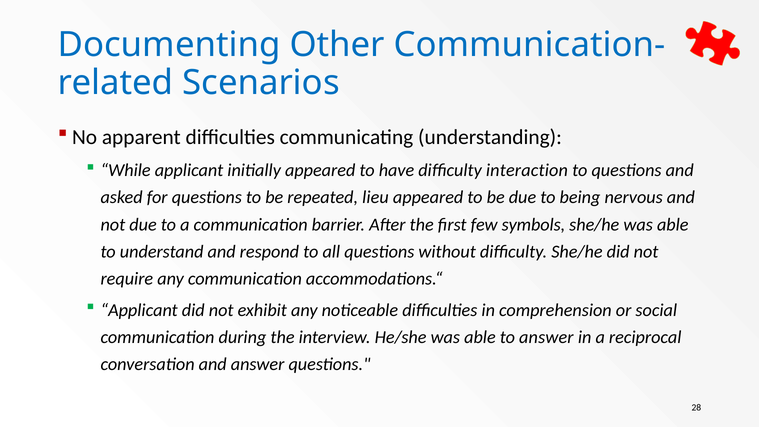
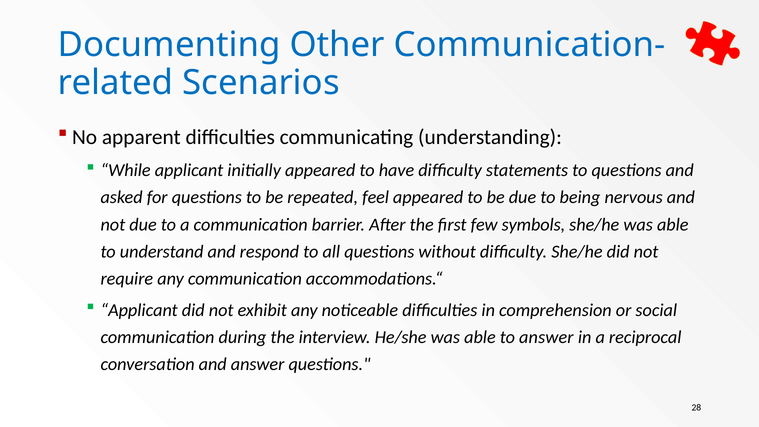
interaction: interaction -> statements (527, 170)
lieu: lieu -> feel (376, 197)
